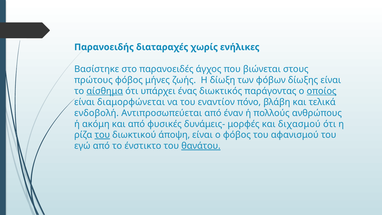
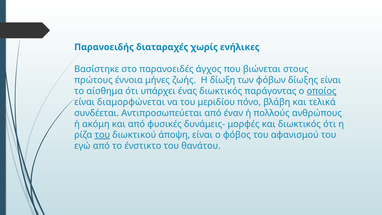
πρώτους φόβος: φόβος -> έννοια (129, 80)
αίσθημα underline: present -> none (105, 91)
εναντίον: εναντίον -> μεριδίου (216, 102)
ενδοβολή: ενδοβολή -> συνδέεται (97, 113)
και διχασμού: διχασμού -> διωκτικός (299, 124)
θανάτου underline: present -> none (201, 146)
